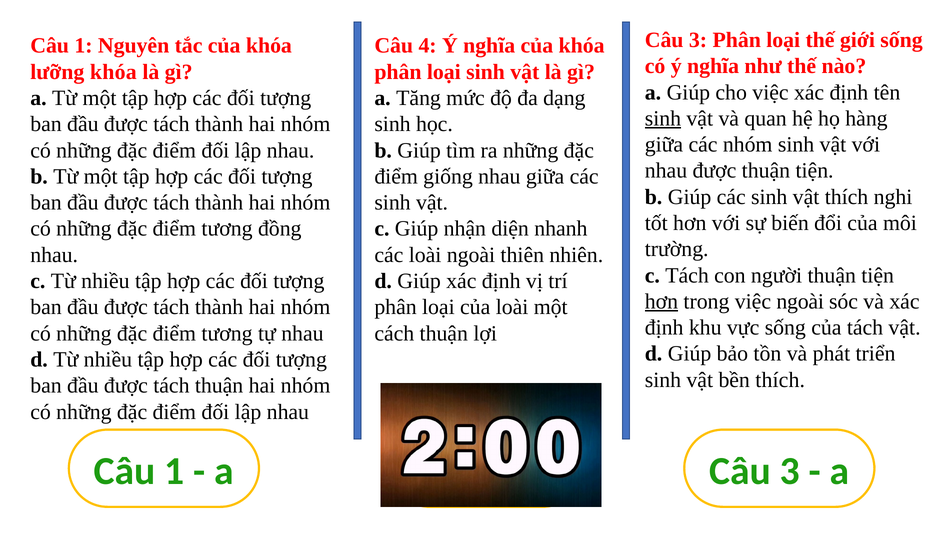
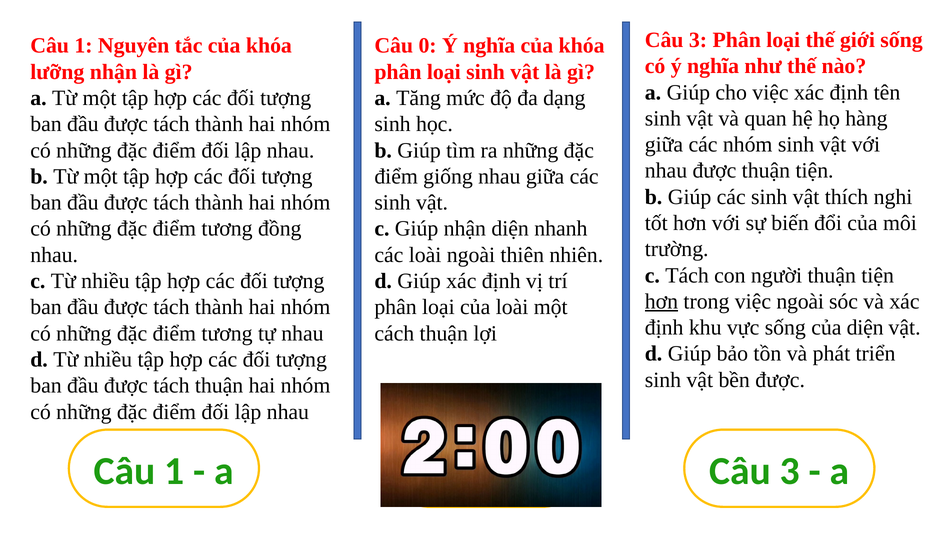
4: 4 -> 0 (428, 46)
lưỡng khóa: khóa -> nhận (113, 72)
sinh underline: present -> none (663, 119)
của tách: tách -> diện (865, 328)
bền thích: thích -> được (780, 380)
